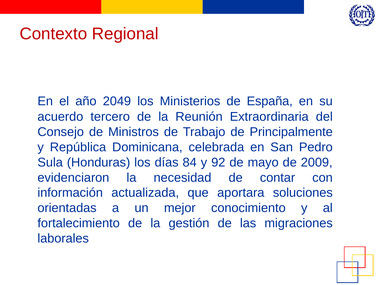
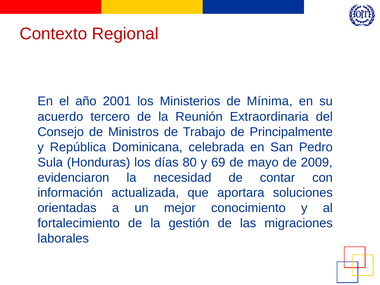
2049: 2049 -> 2001 (117, 101)
España: España -> Mínima (270, 101)
84: 84 -> 80 (190, 162)
92: 92 -> 69 (218, 162)
